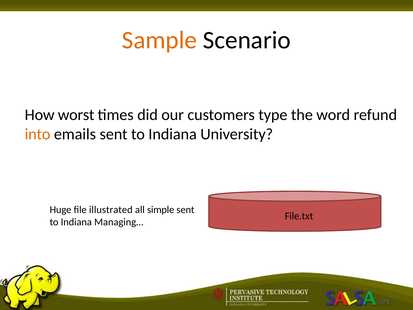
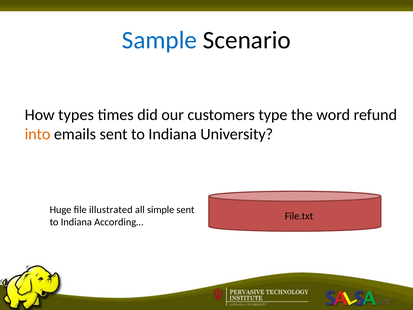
Sample colour: orange -> blue (160, 40)
worst: worst -> types (76, 115)
Managing…: Managing… -> According… (119, 222)
